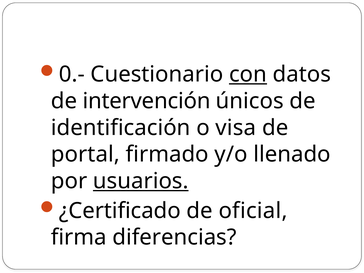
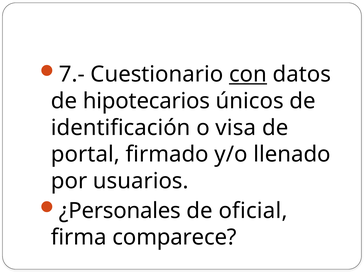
0.-: 0.- -> 7.- (72, 74)
intervención: intervención -> hipotecarios (147, 101)
usuarios underline: present -> none (141, 181)
¿Certificado: ¿Certificado -> ¿Personales (120, 211)
diferencias: diferencias -> comparece (175, 237)
